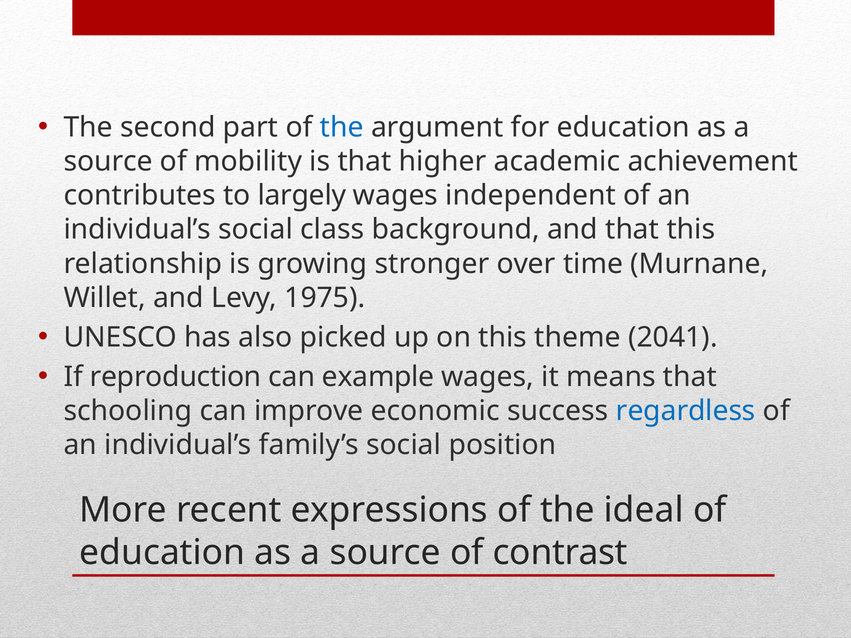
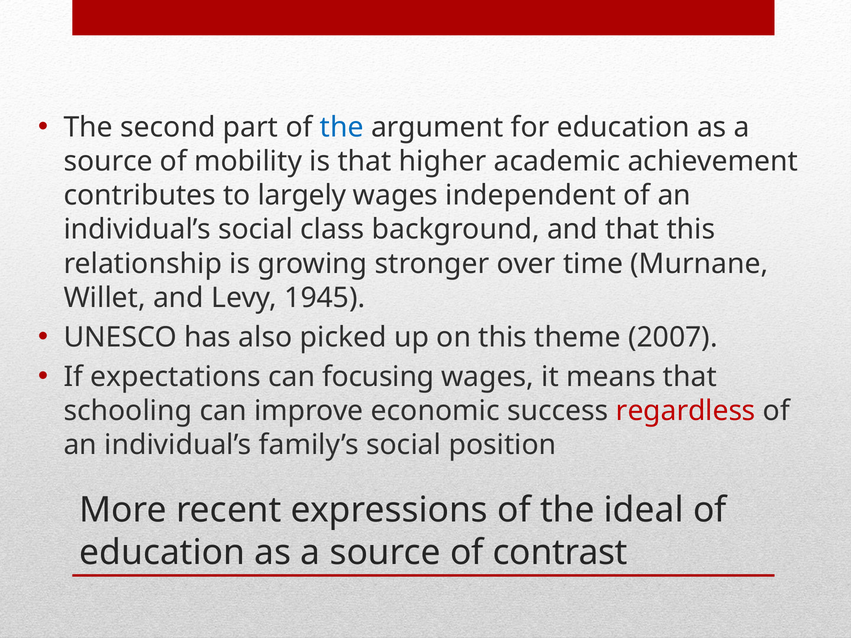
1975: 1975 -> 1945 (325, 298)
2041: 2041 -> 2007 (673, 338)
reproduction: reproduction -> expectations (175, 377)
example: example -> focusing (378, 377)
regardless colour: blue -> red (686, 411)
